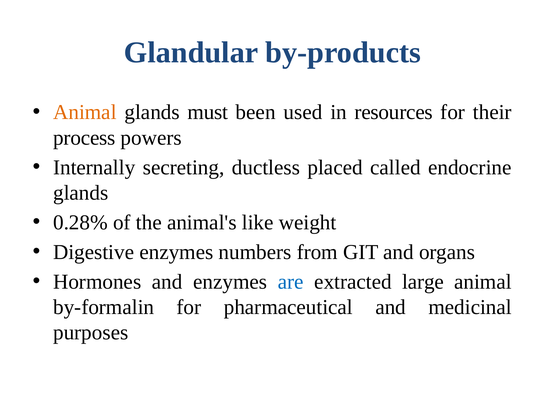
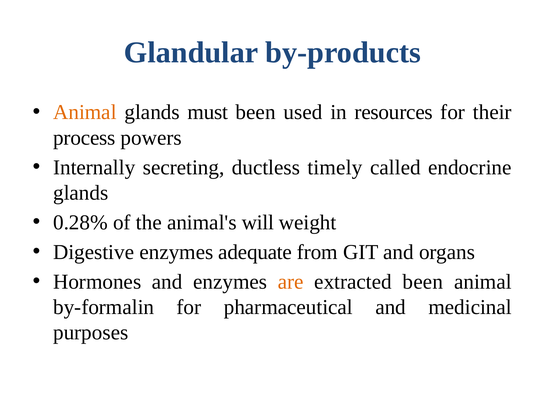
placed: placed -> timely (335, 167)
like: like -> will (258, 222)
numbers: numbers -> adequate (255, 252)
are colour: blue -> orange (291, 282)
extracted large: large -> been (423, 282)
